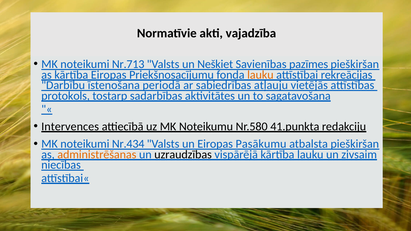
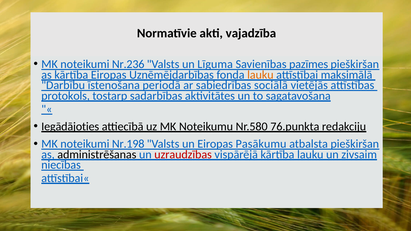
Nr.713: Nr.713 -> Nr.236 (128, 64)
Nešķiet: Nešķiet -> Līguma (215, 64)
Priekšnosacījumu: Priekšnosacījumu -> Uzņēmējdarbības (172, 75)
rekreācijas: rekreācijas -> maksimālā (347, 75)
atļauju: atļauju -> sociālā (271, 85)
Intervences: Intervences -> Iegādājoties (70, 127)
41.punkta: 41.punkta -> 76.punkta (295, 127)
Nr.434: Nr.434 -> Nr.198 (128, 144)
administrēšanas colour: orange -> black (97, 155)
uzraudzības colour: black -> red (183, 155)
